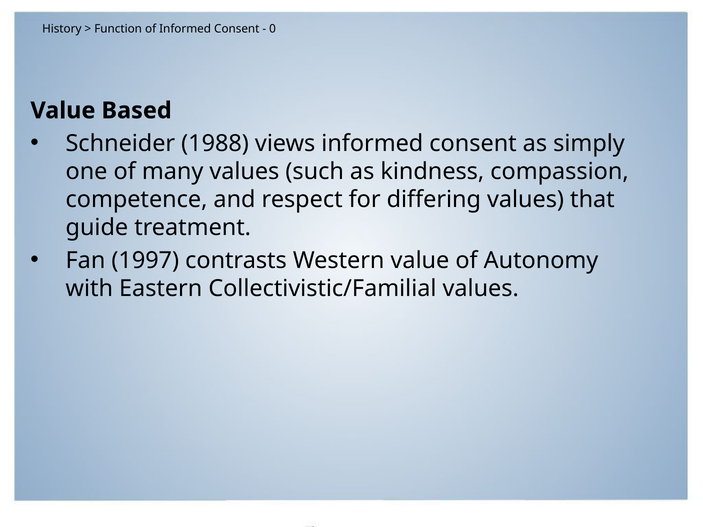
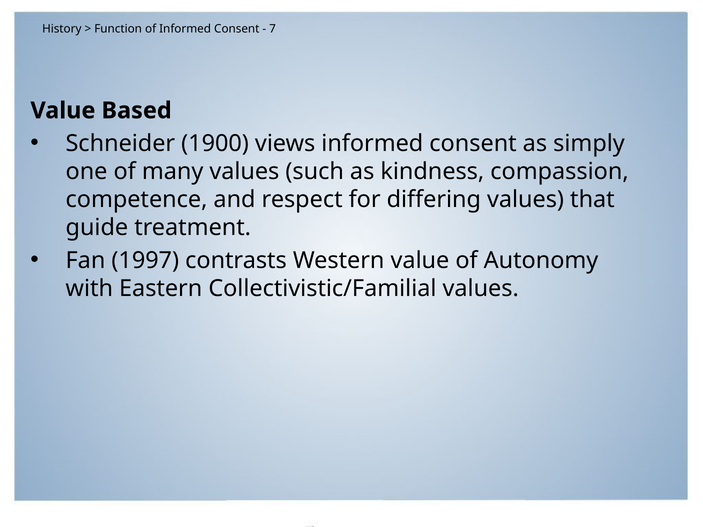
0: 0 -> 7 (273, 29)
1988: 1988 -> 1900 (215, 143)
